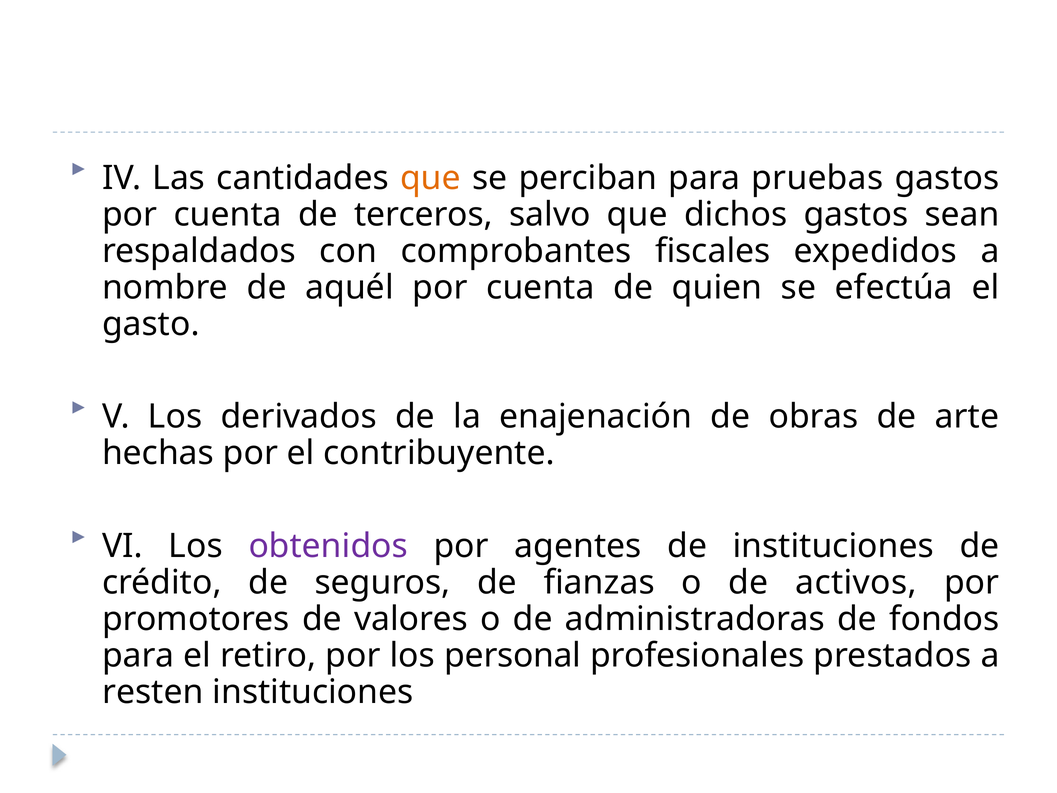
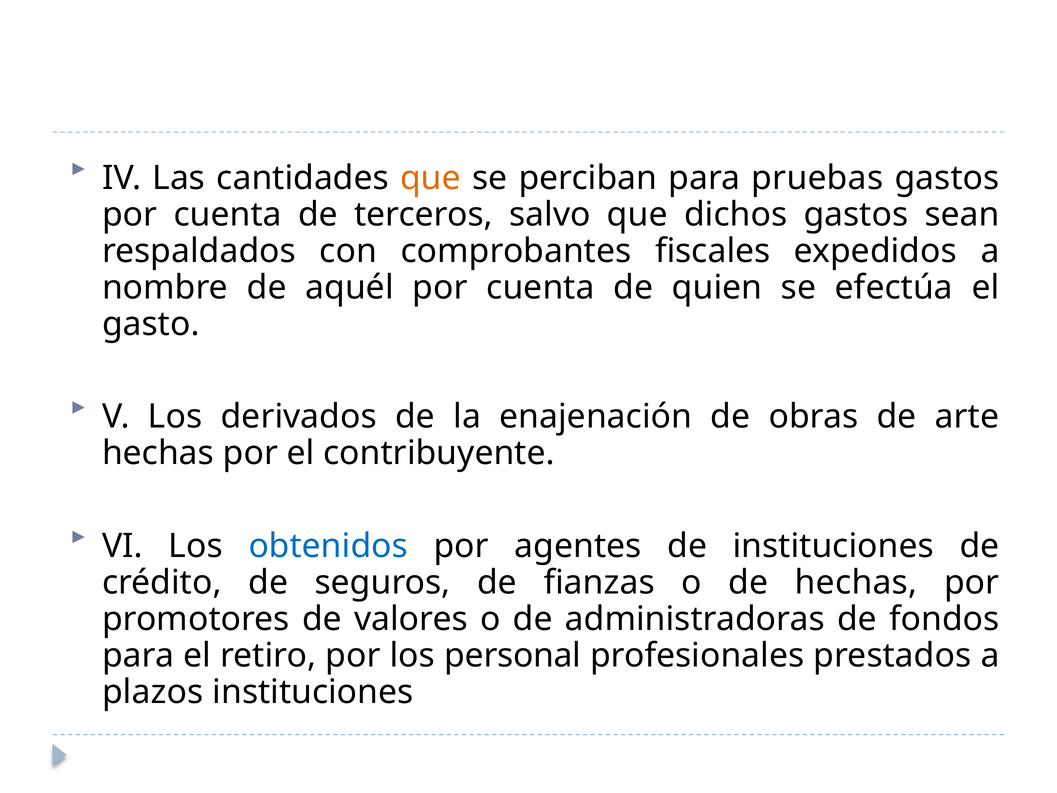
obtenidos colour: purple -> blue (328, 546)
de activos: activos -> hechas (856, 582)
resten: resten -> plazos (153, 692)
